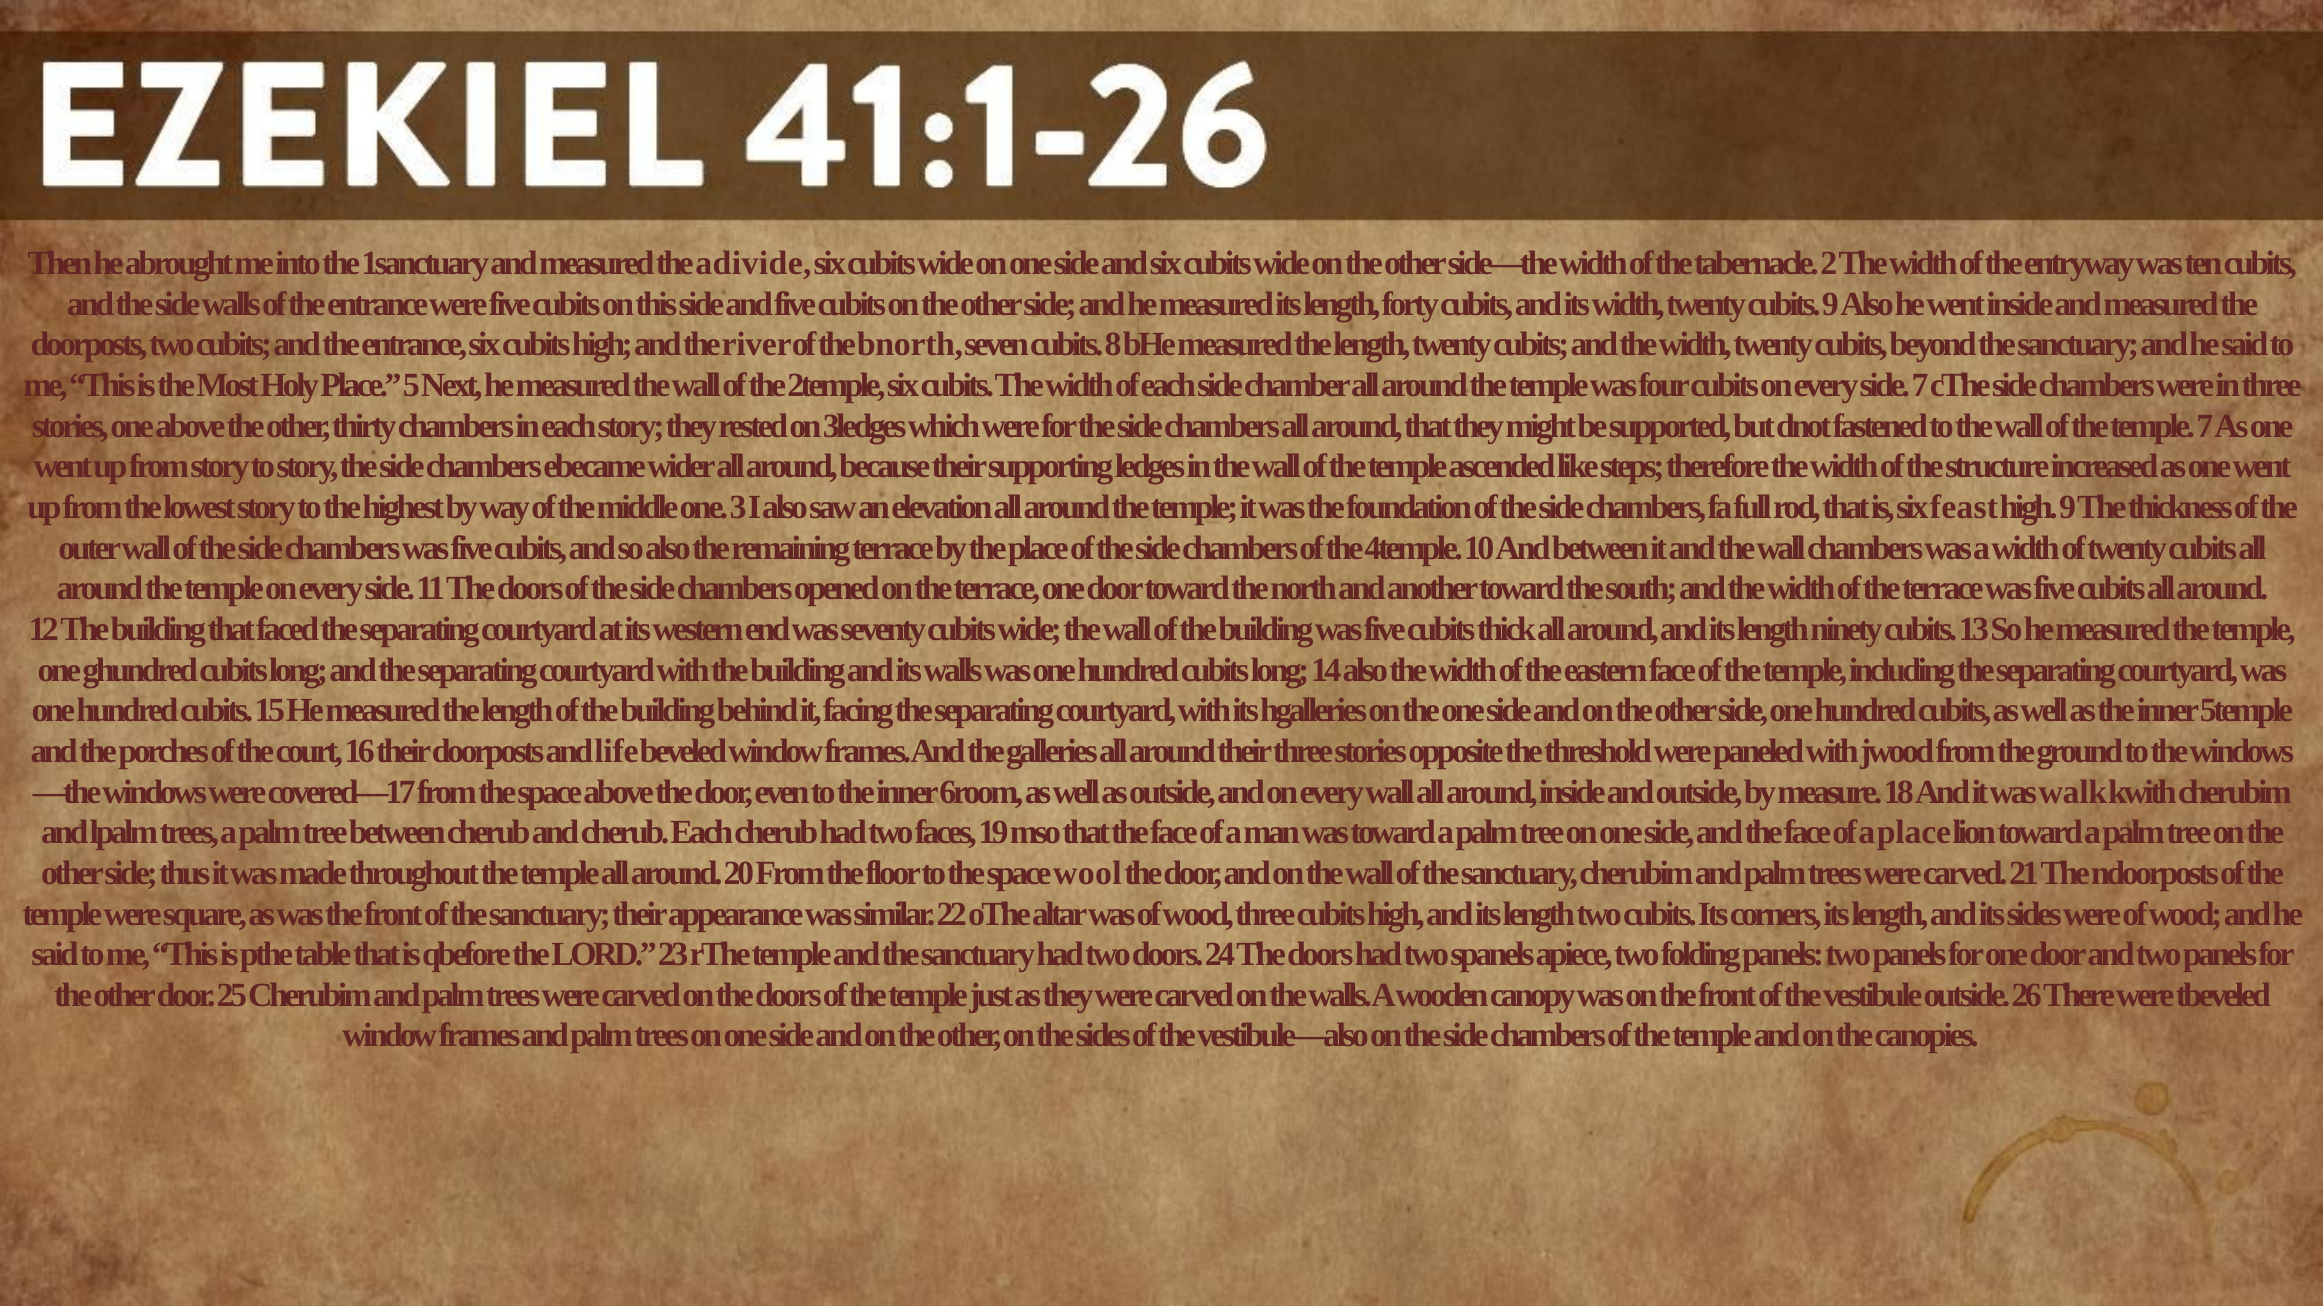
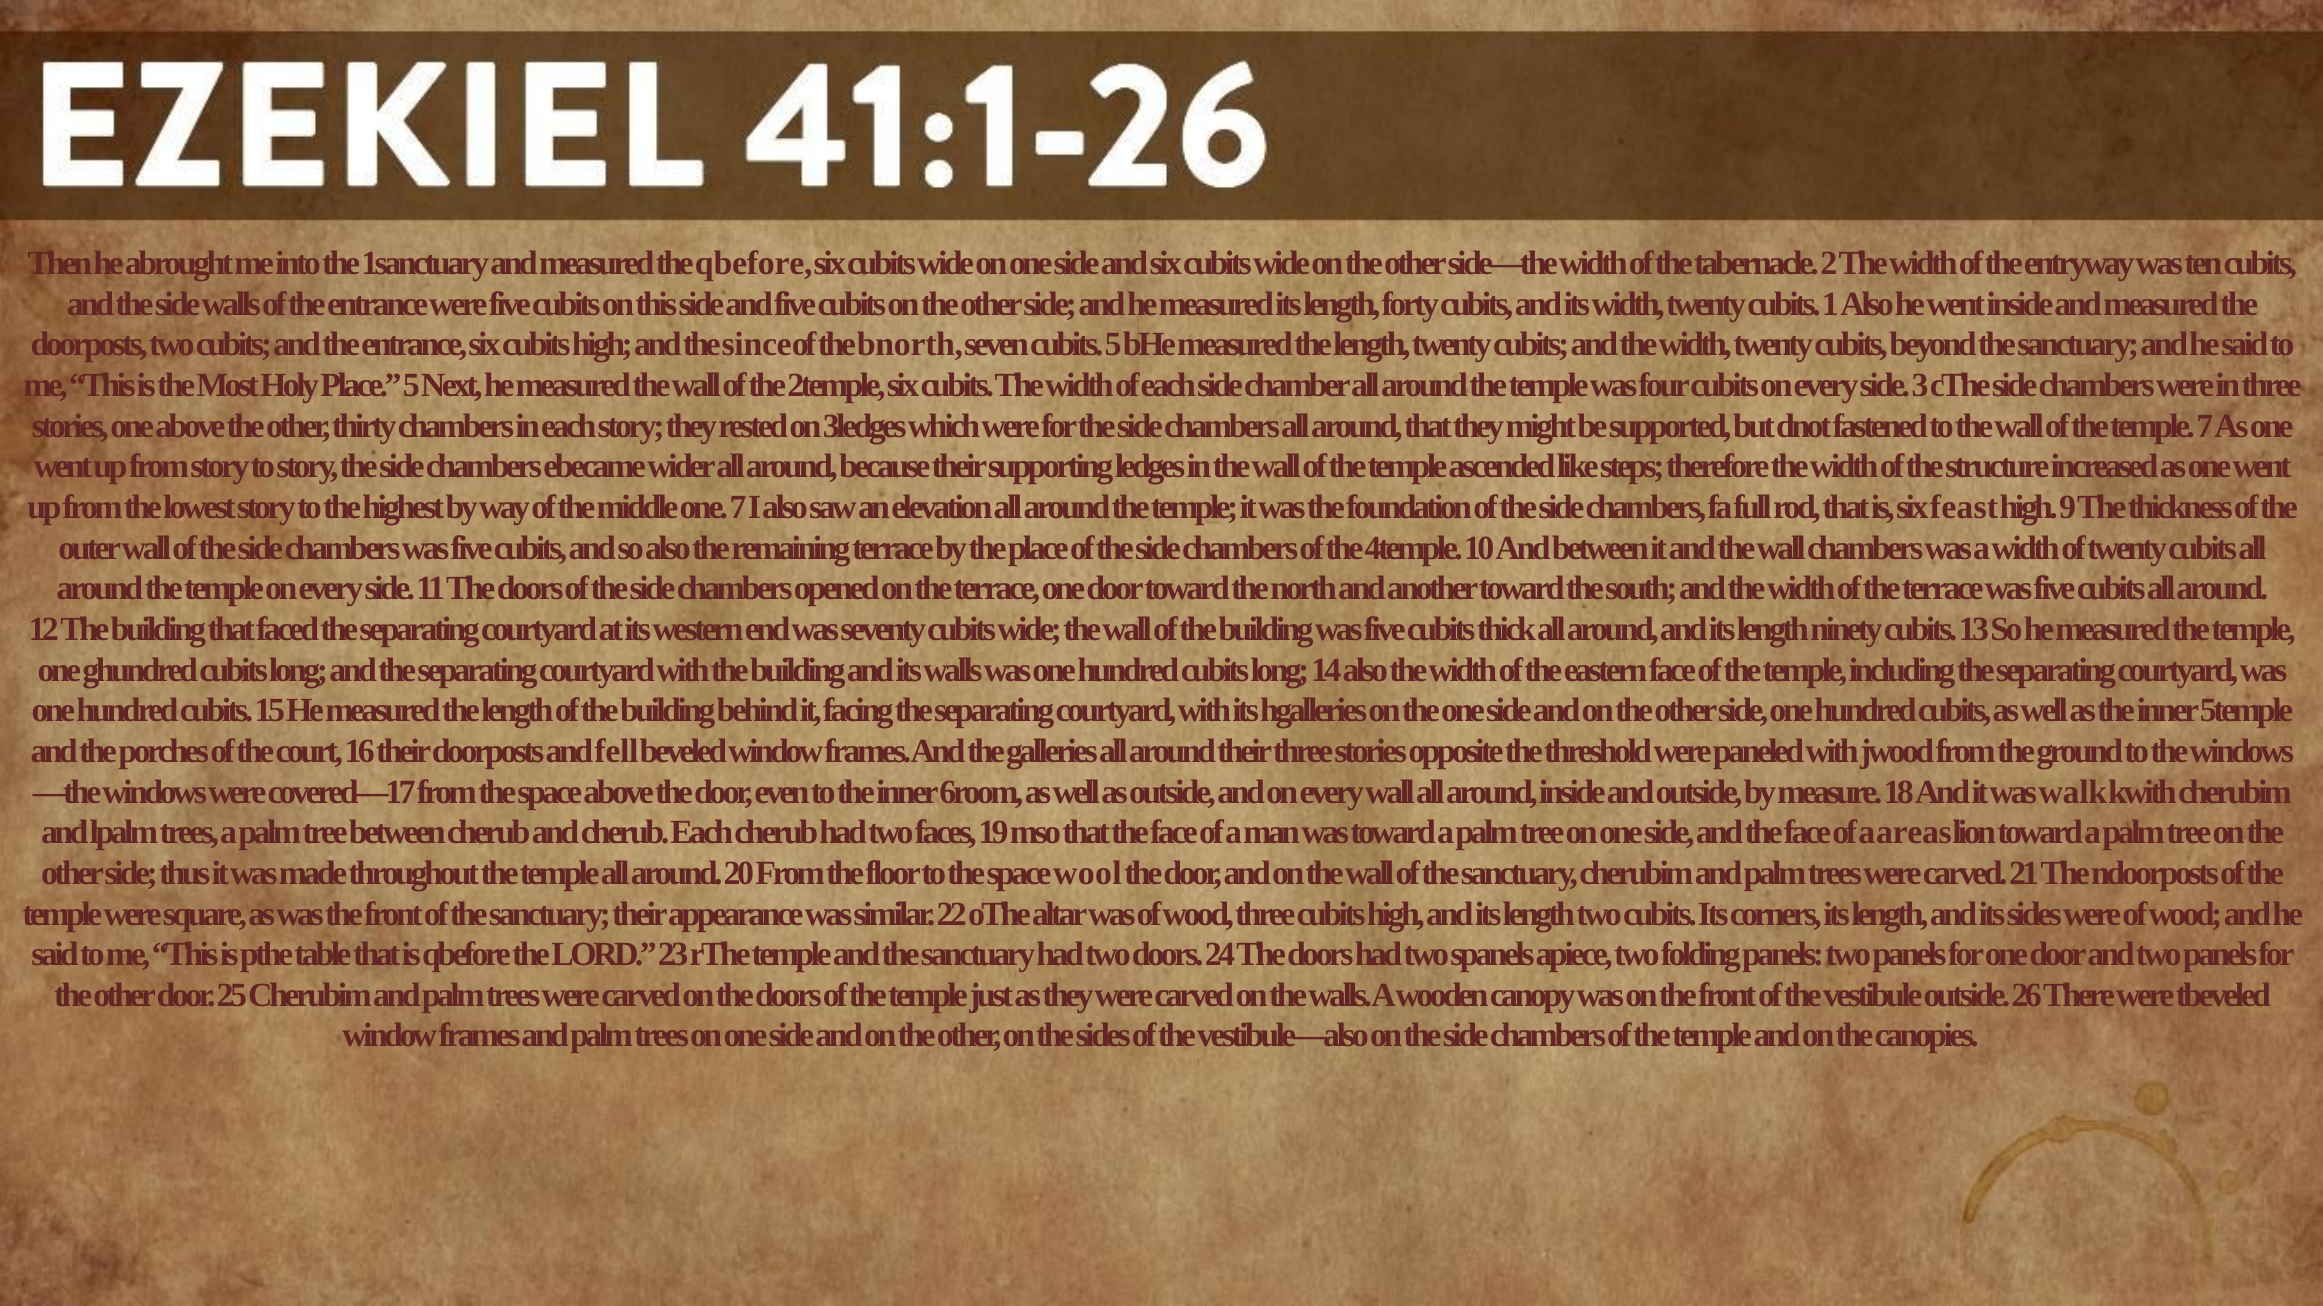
the adivide: adivide -> qbefore (754, 264)
cubits 9: 9 -> 1 (1830, 304)
river: river -> since (757, 345)
cubits 8: 8 -> 5 (1113, 345)
side 7: 7 -> 3 (1920, 386)
one 3: 3 -> 7 (738, 508)
life: life -> fell (616, 752)
a place: place -> areas (1914, 833)
